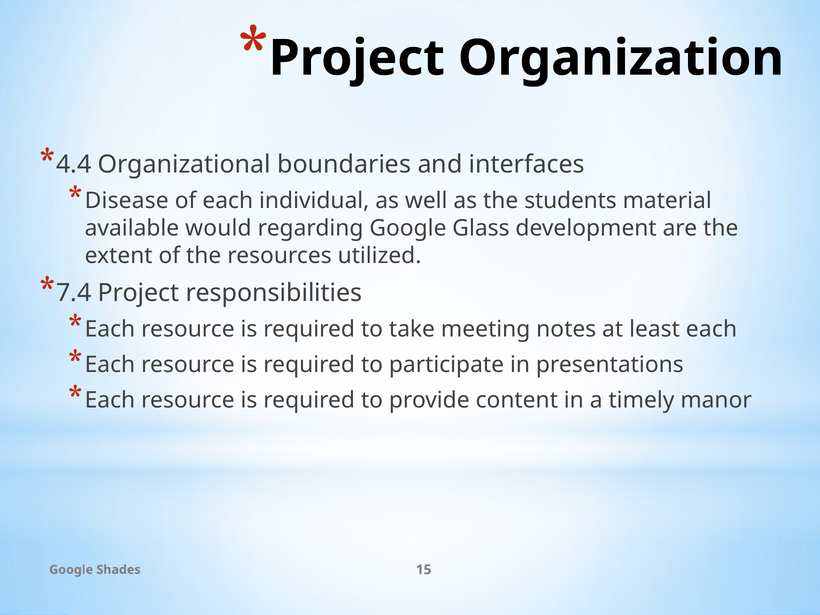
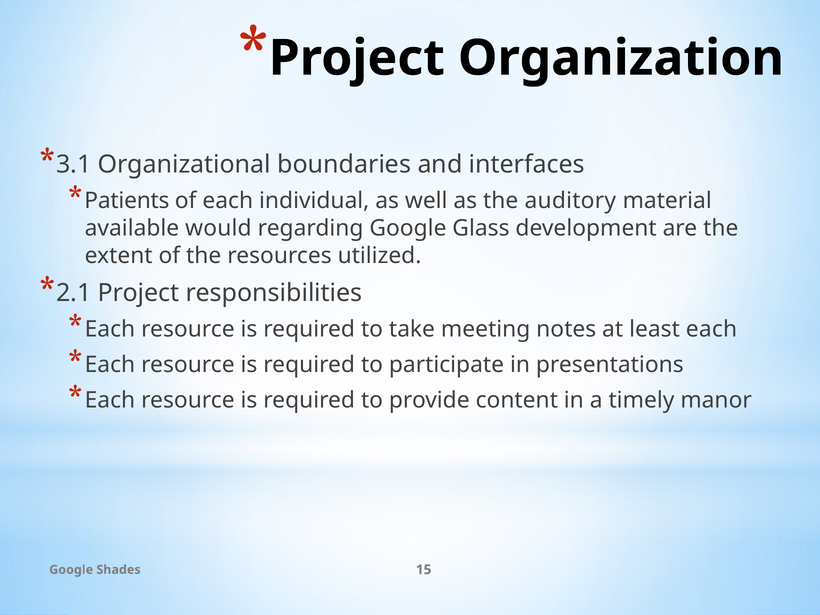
4.4: 4.4 -> 3.1 (74, 164)
Disease: Disease -> Patients (127, 201)
students: students -> auditory (570, 201)
7.4: 7.4 -> 2.1 (74, 293)
